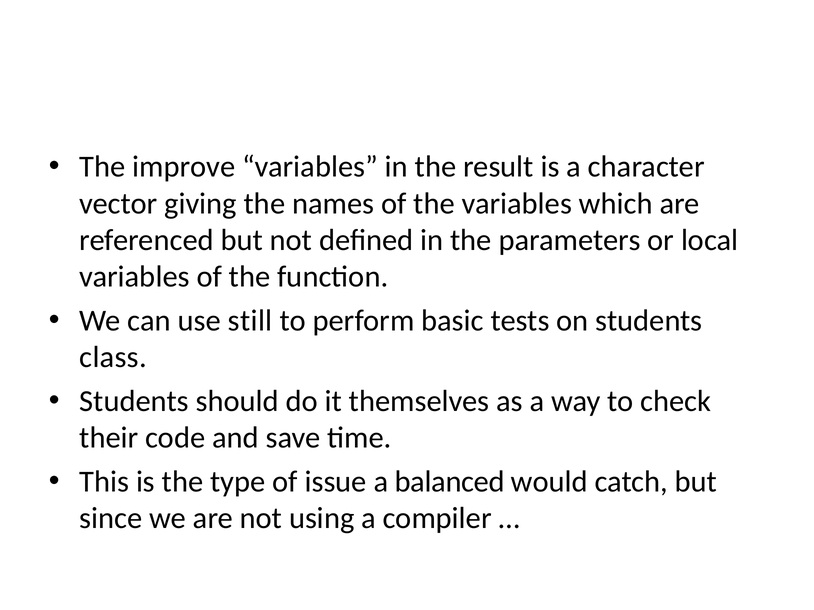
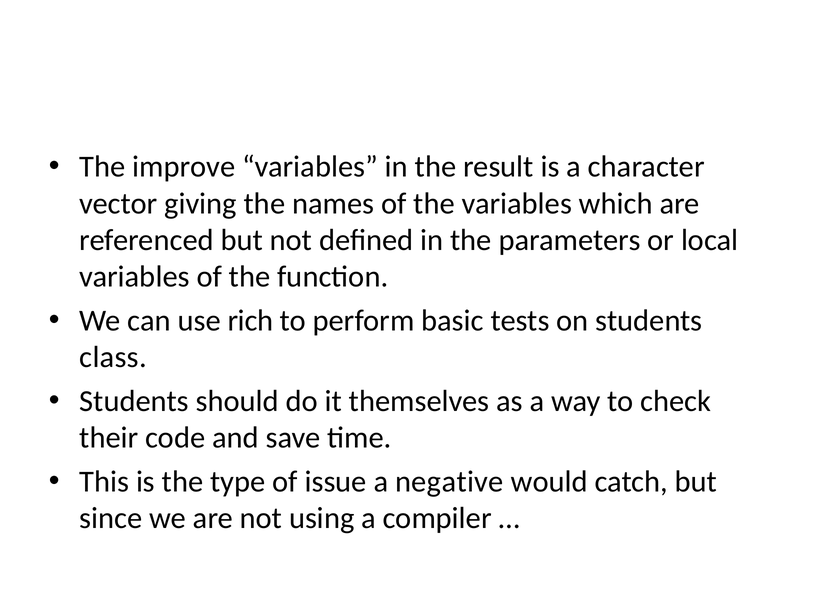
still: still -> rich (250, 321)
balanced: balanced -> negative (449, 482)
